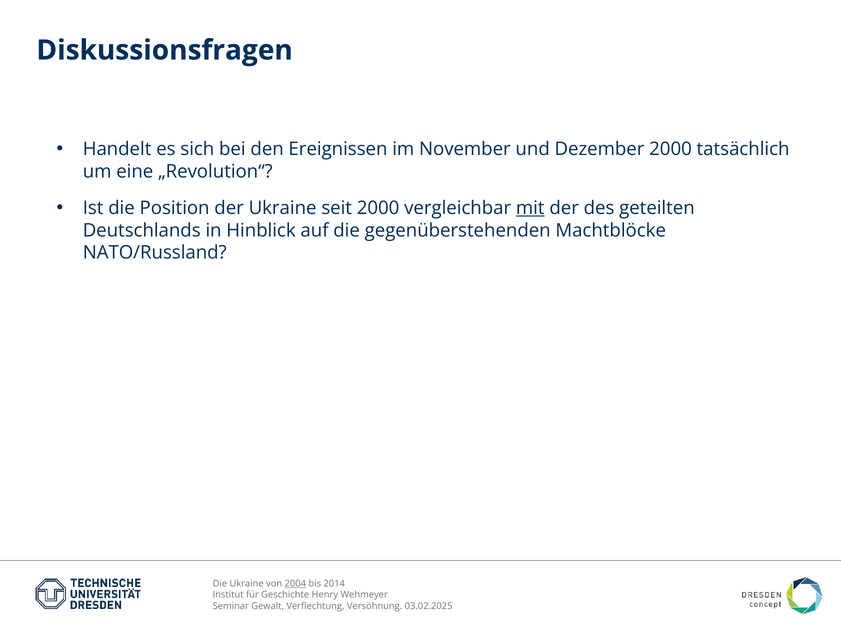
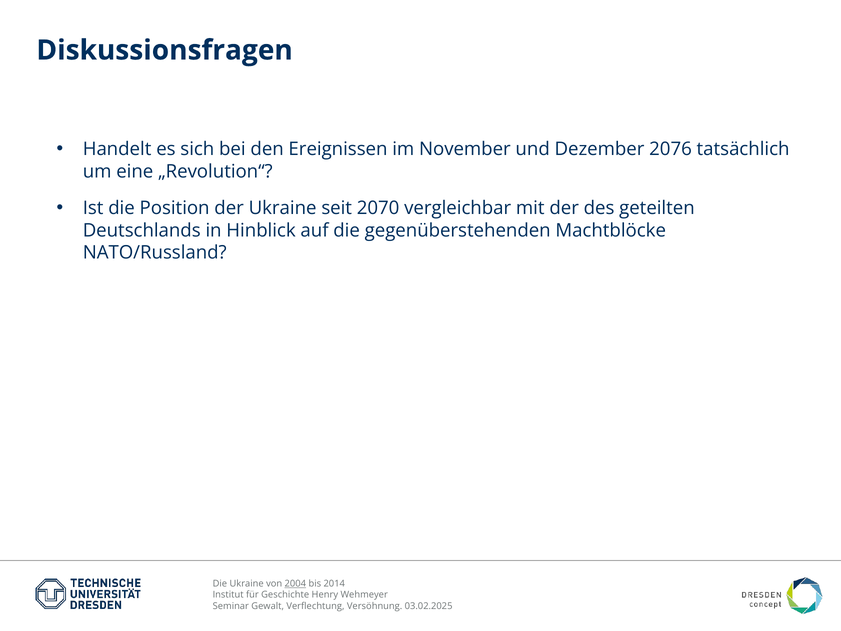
Dezember 2000: 2000 -> 2076 (671, 149)
seit 2000: 2000 -> 2070 (378, 208)
mit underline: present -> none (530, 208)
